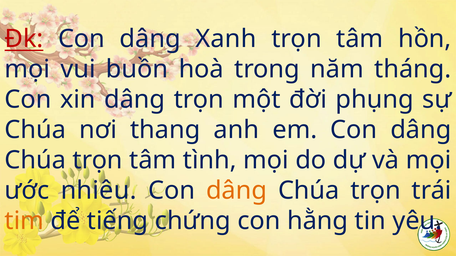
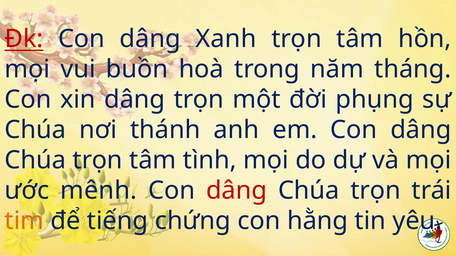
thang: thang -> thánh (165, 130)
nhiêu: nhiêu -> mênh (99, 191)
dâng colour: orange -> red (237, 191)
